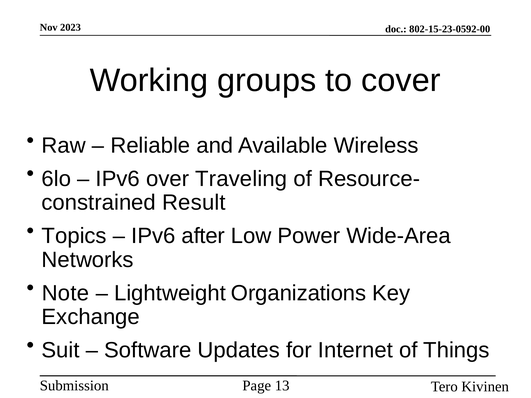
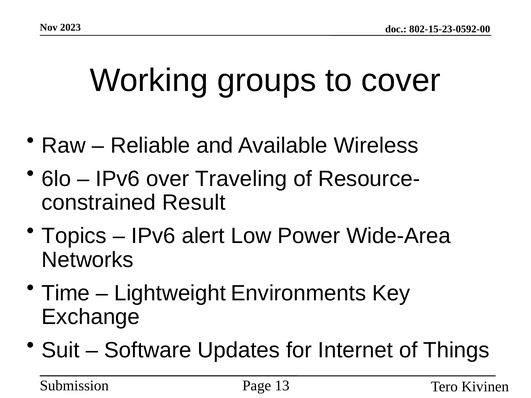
after: after -> alert (203, 236)
Note: Note -> Time (66, 293)
Organizations: Organizations -> Environments (299, 293)
